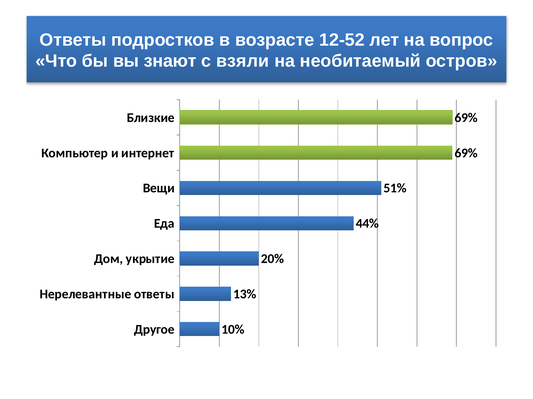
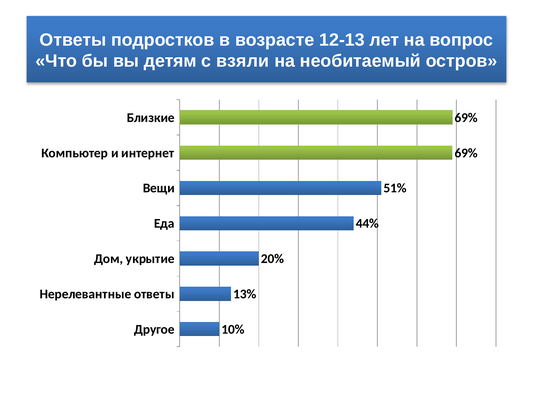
12-52: 12-52 -> 12-13 (342, 40)
знают: знают -> детям (170, 61)
